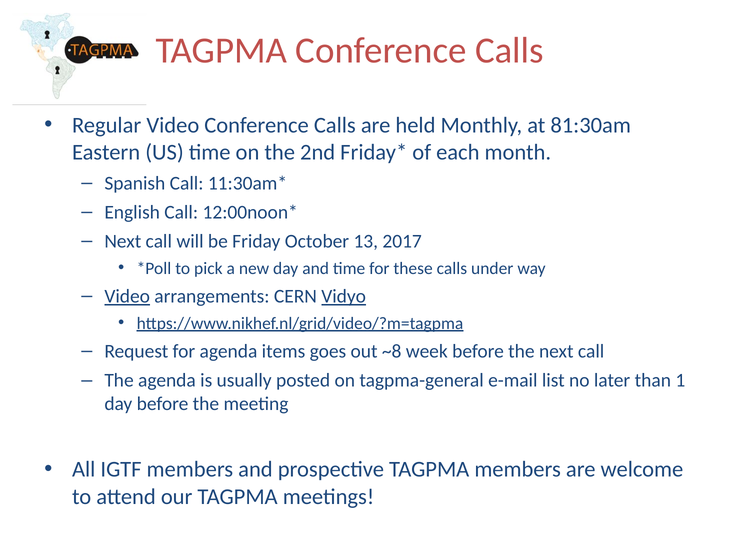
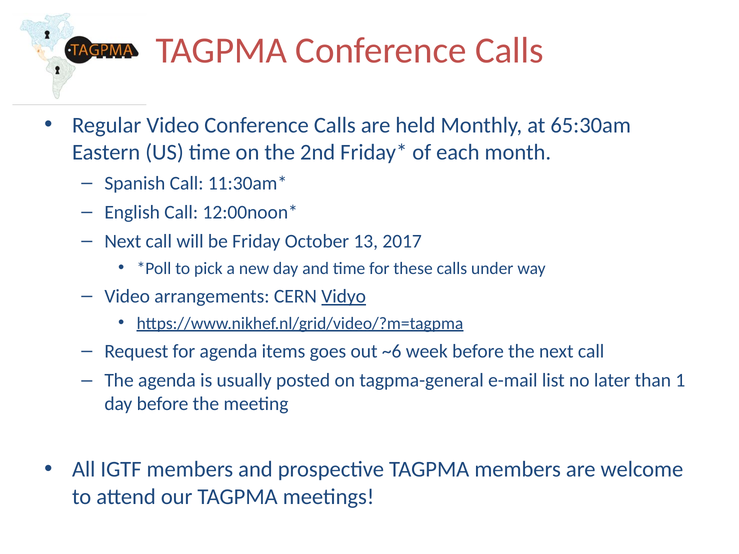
81:30am: 81:30am -> 65:30am (591, 125)
Video underline: present -> none (127, 296)
~8: ~8 -> ~6 (392, 352)
